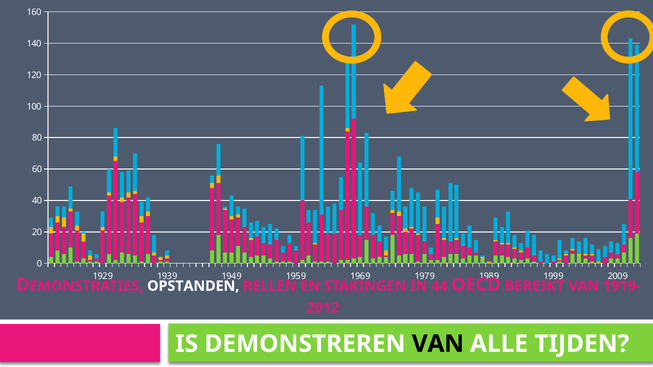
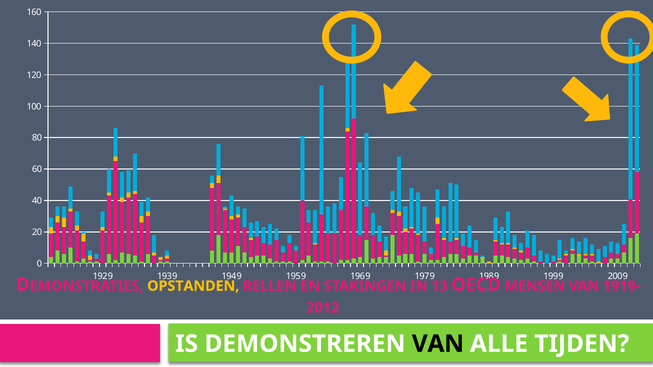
OPSTANDEN colour: white -> yellow (193, 286)
44: 44 -> 13 (439, 286)
BEREIKT: BEREIKT -> MENSEN (535, 286)
